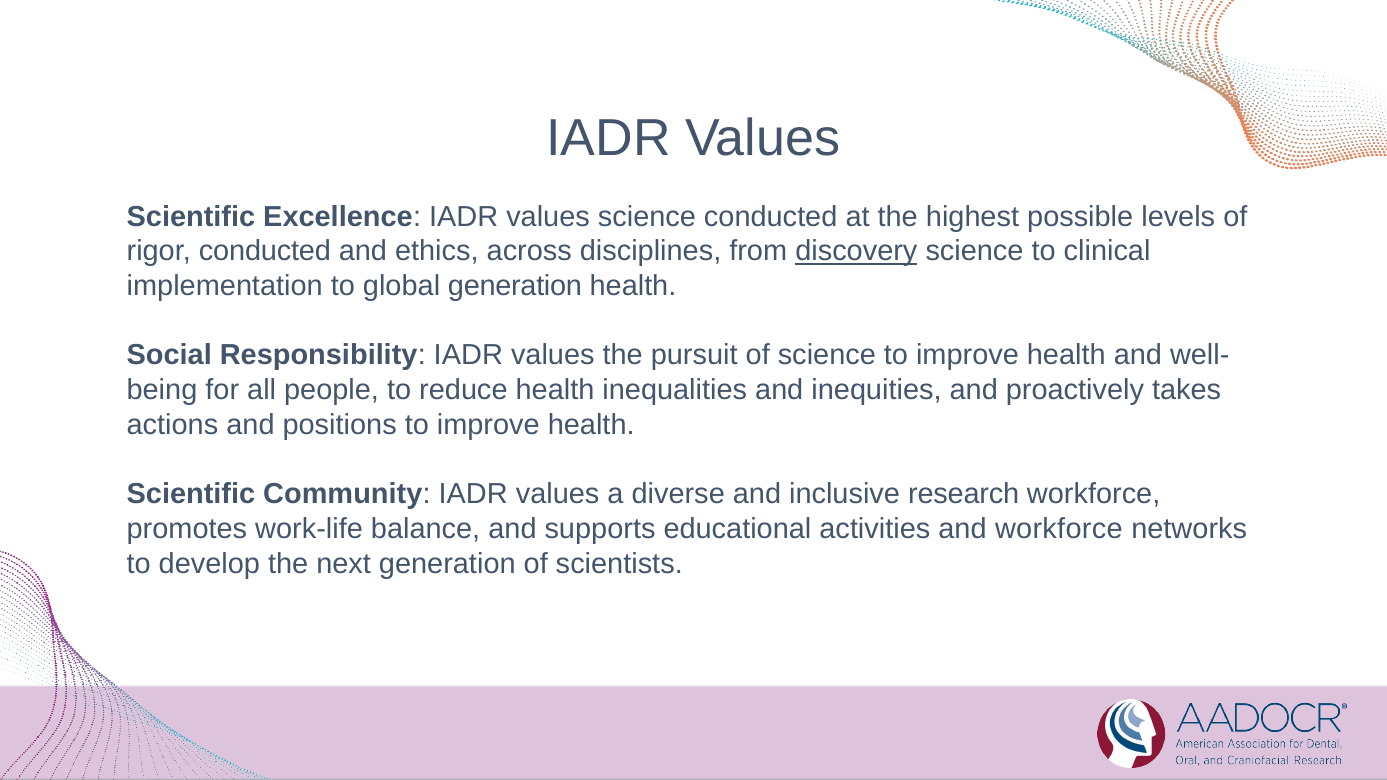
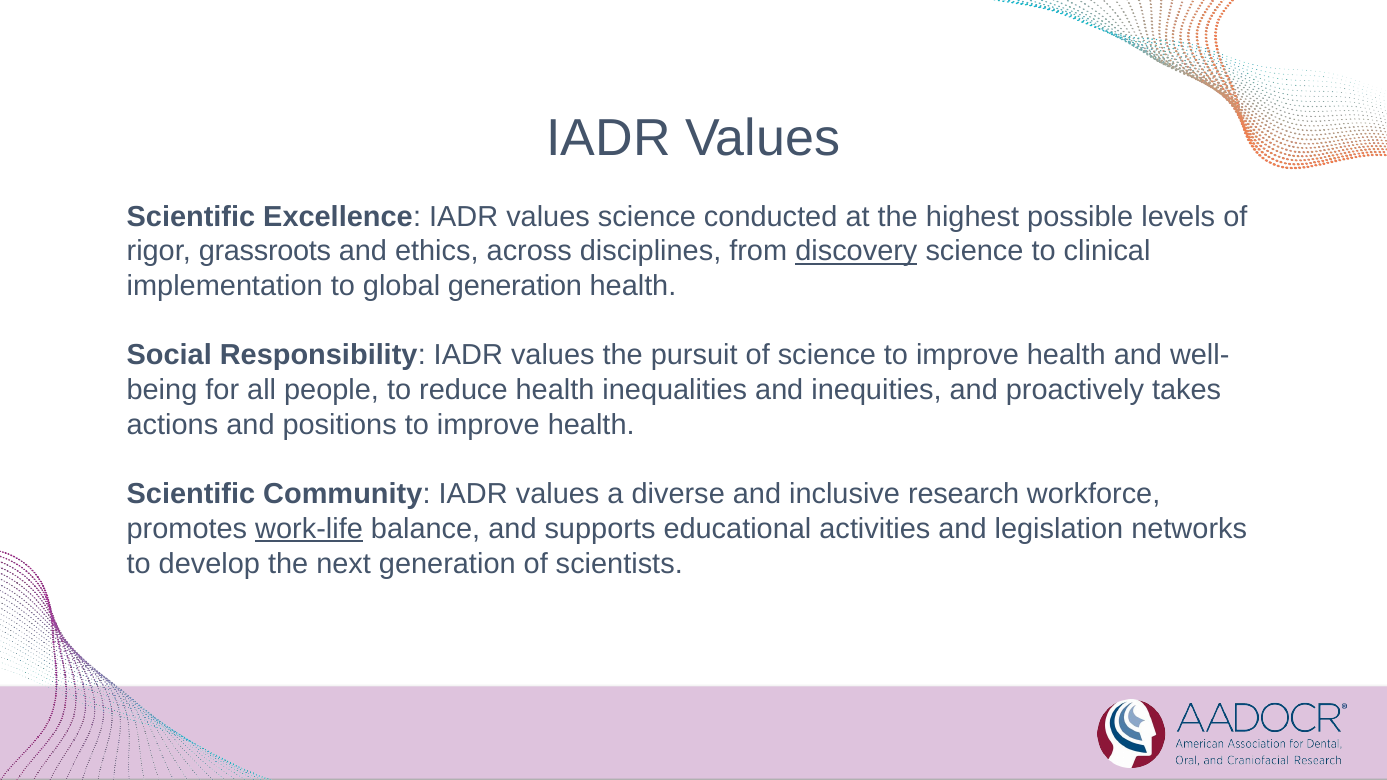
rigor conducted: conducted -> grassroots (265, 251)
work-life underline: none -> present (309, 529)
and workforce: workforce -> legislation (1059, 529)
